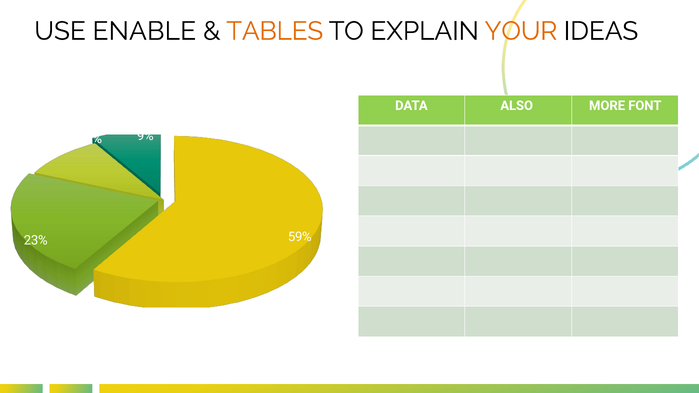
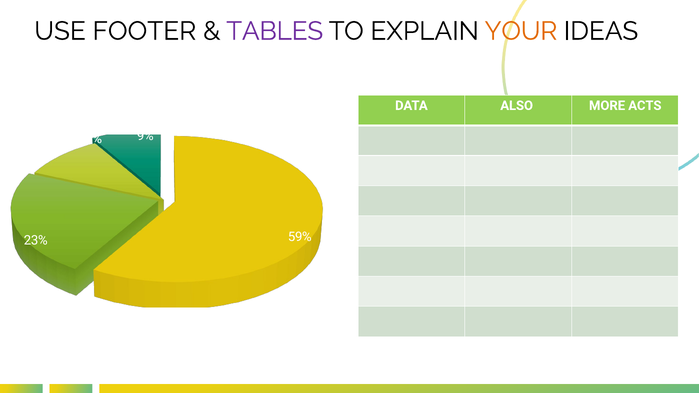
ENABLE: ENABLE -> FOOTER (144, 31)
TABLES colour: orange -> purple (275, 31)
FONT: FONT -> ACTS (645, 106)
